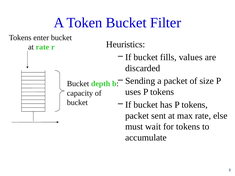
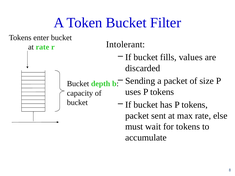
Heuristics: Heuristics -> Intolerant (126, 45)
